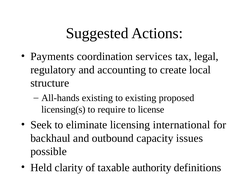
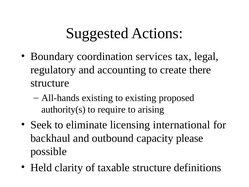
Payments: Payments -> Boundary (52, 56)
local: local -> there (200, 70)
licensing(s: licensing(s -> authority(s (63, 109)
license: license -> arising (151, 109)
issues: issues -> please (190, 138)
taxable authority: authority -> structure (152, 167)
